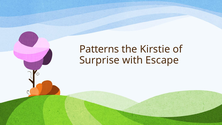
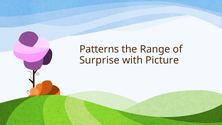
Kirstie: Kirstie -> Range (155, 49)
Escape: Escape -> Picture (162, 60)
